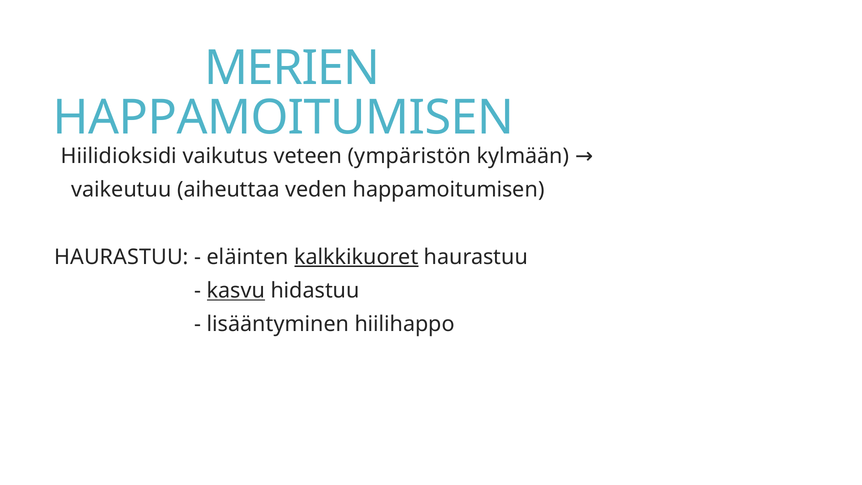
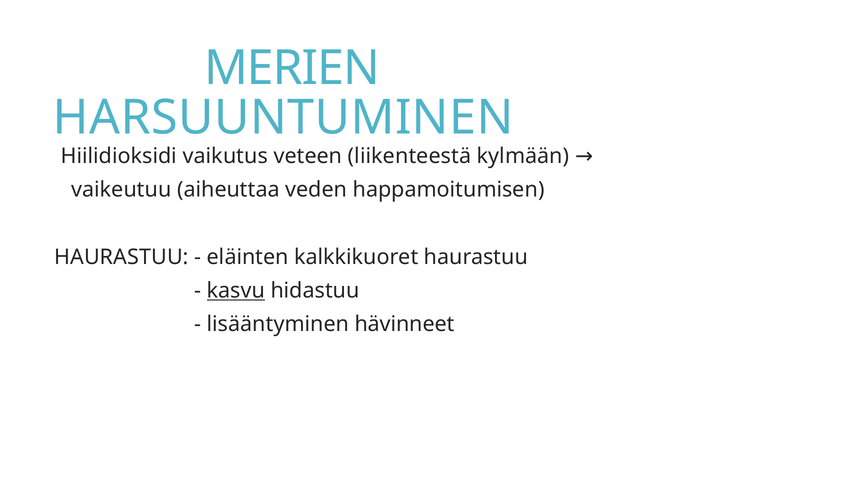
HAPPAMOITUMISEN: HAPPAMOITUMISEN -> HARSUUNTUMINEN (283, 117)
ympäristön: ympäristön -> liikenteestä (410, 156)
kalkkikuoret underline: present -> none (356, 257)
hiilihappo: hiilihappo -> hävinneet (405, 324)
